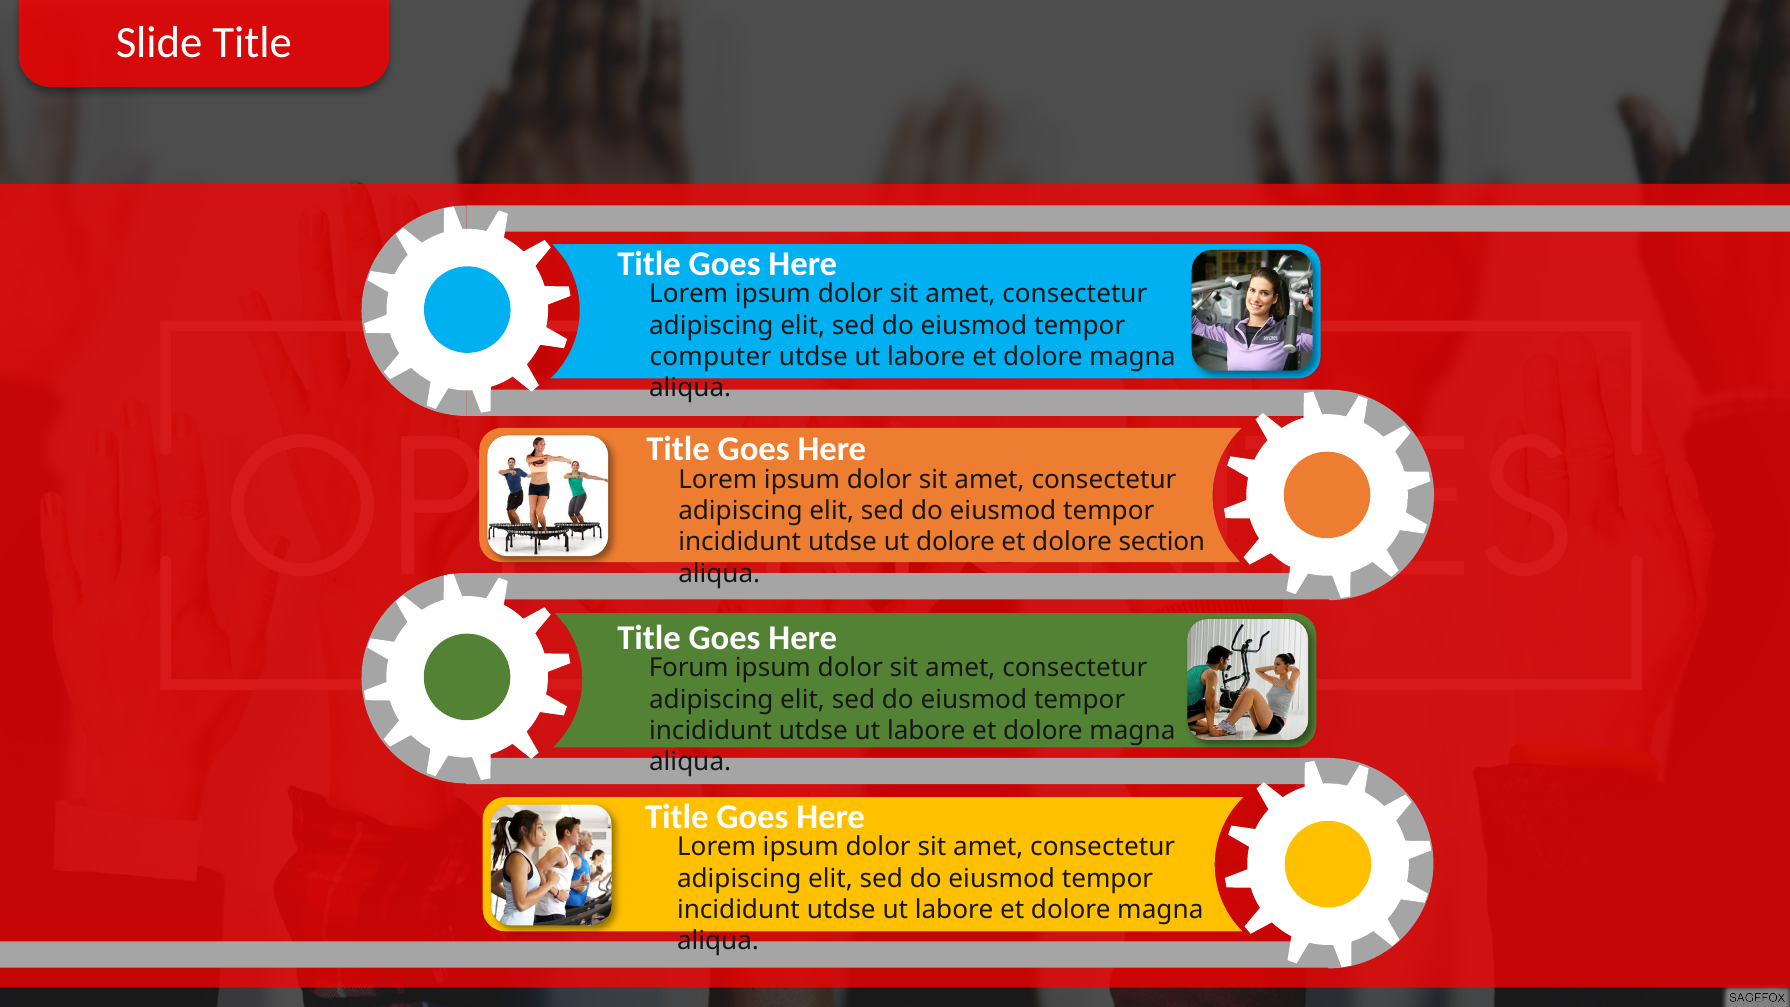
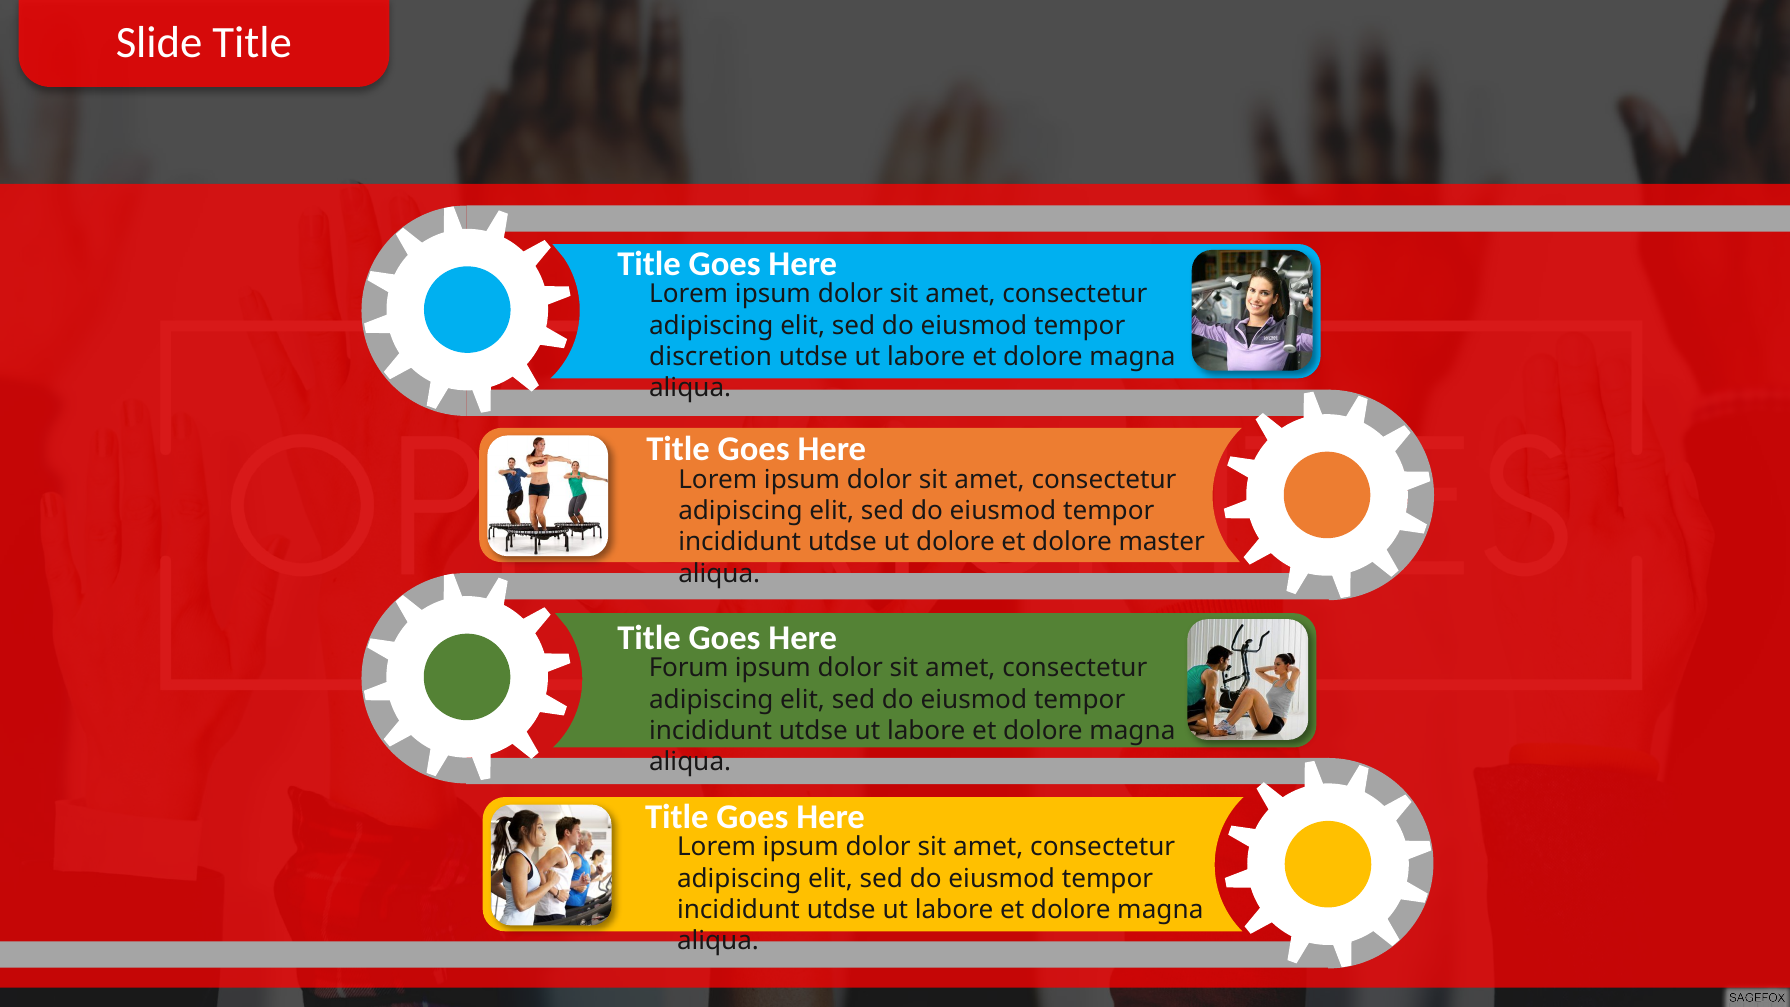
computer: computer -> discretion (711, 357)
section: section -> master (1162, 542)
